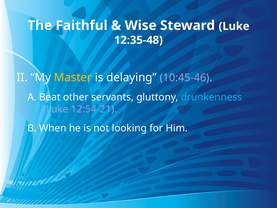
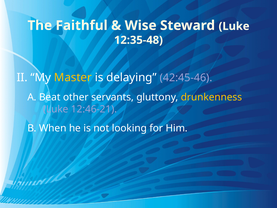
10:45-46: 10:45-46 -> 42:45-46 (186, 78)
drunkenness colour: light blue -> yellow (211, 97)
12:54-21: 12:54-21 -> 12:46-21 (94, 109)
